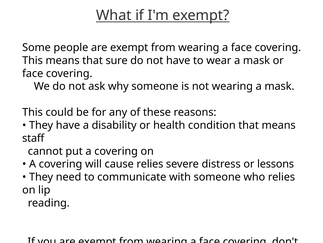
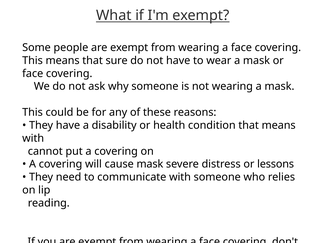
staff: staff -> with (33, 138)
cause relies: relies -> mask (150, 164)
